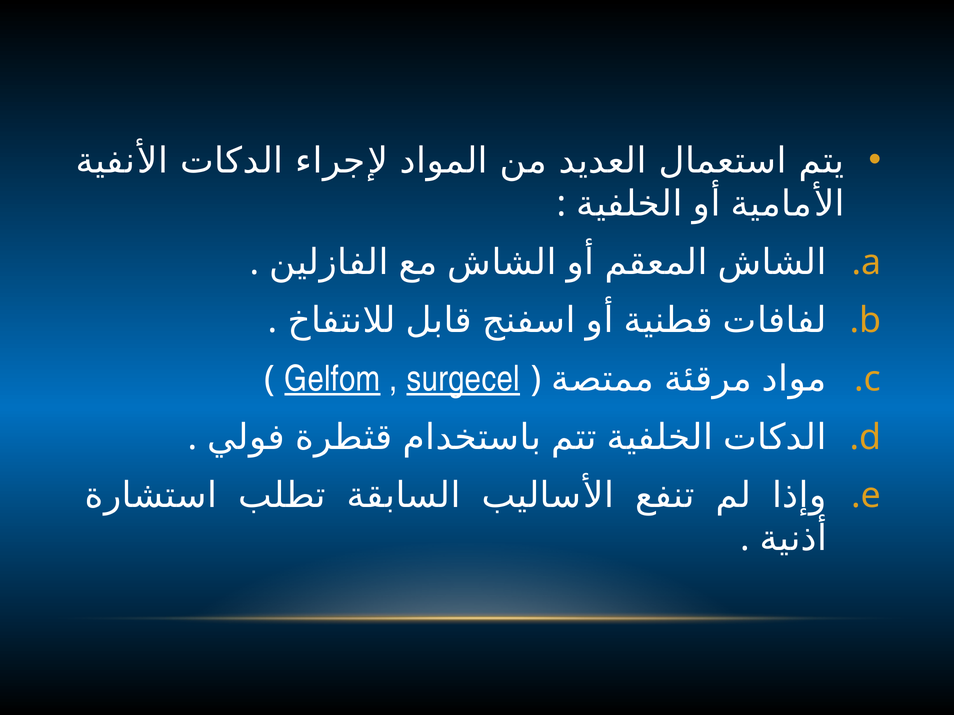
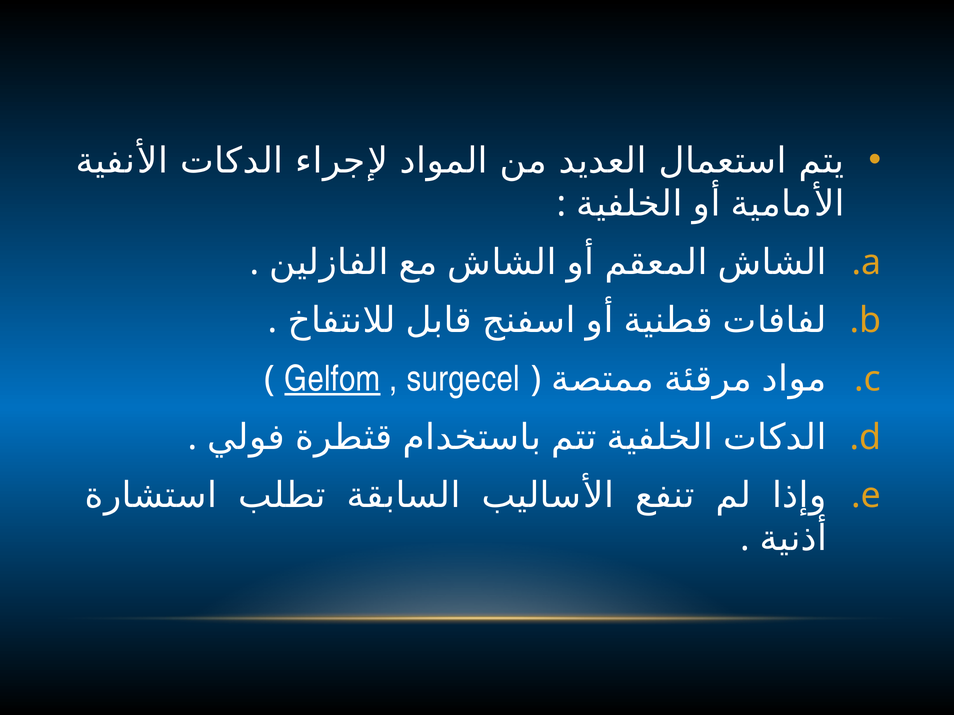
surgecel underline: present -> none (463, 379)
